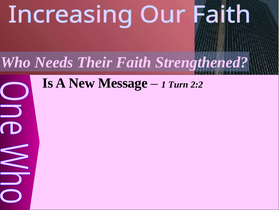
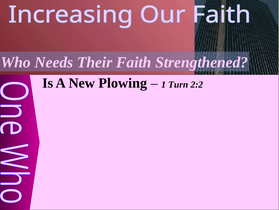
Message: Message -> Plowing (123, 83)
